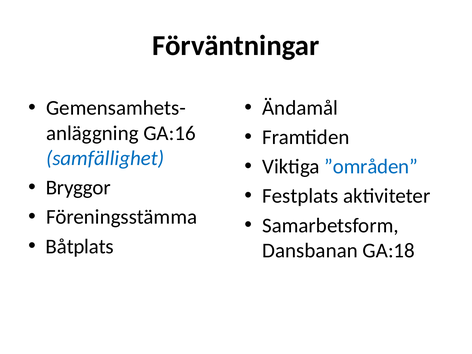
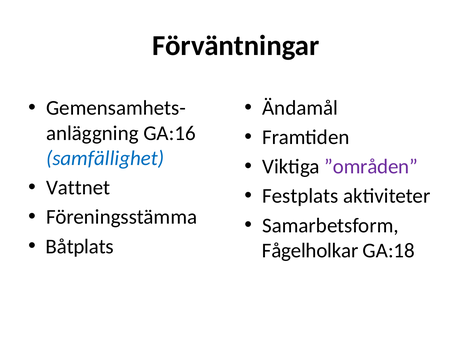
”områden colour: blue -> purple (371, 167)
Bryggor: Bryggor -> Vattnet (78, 188)
Dansbanan: Dansbanan -> Fågelholkar (310, 251)
